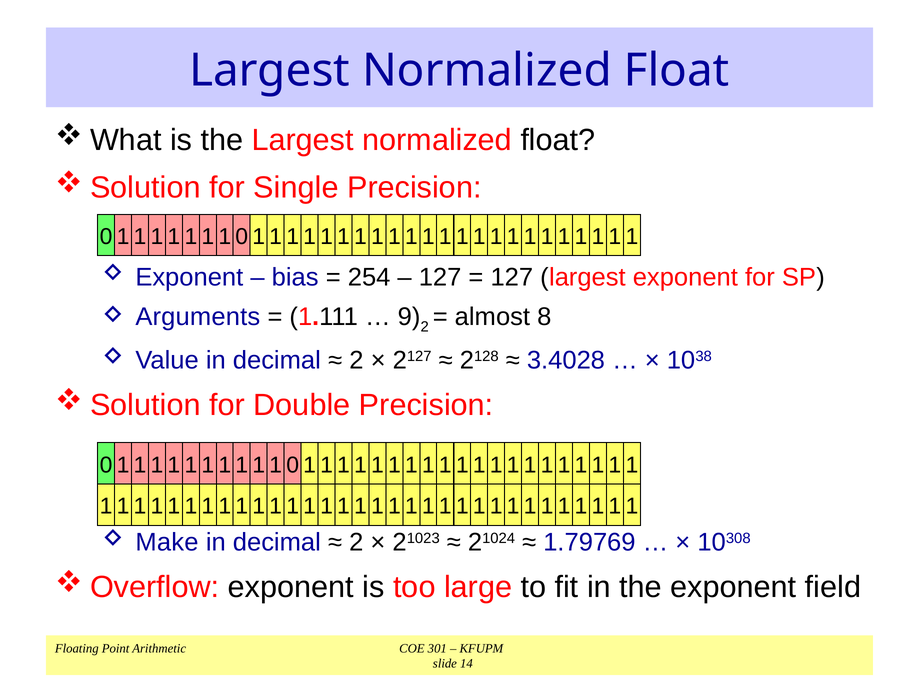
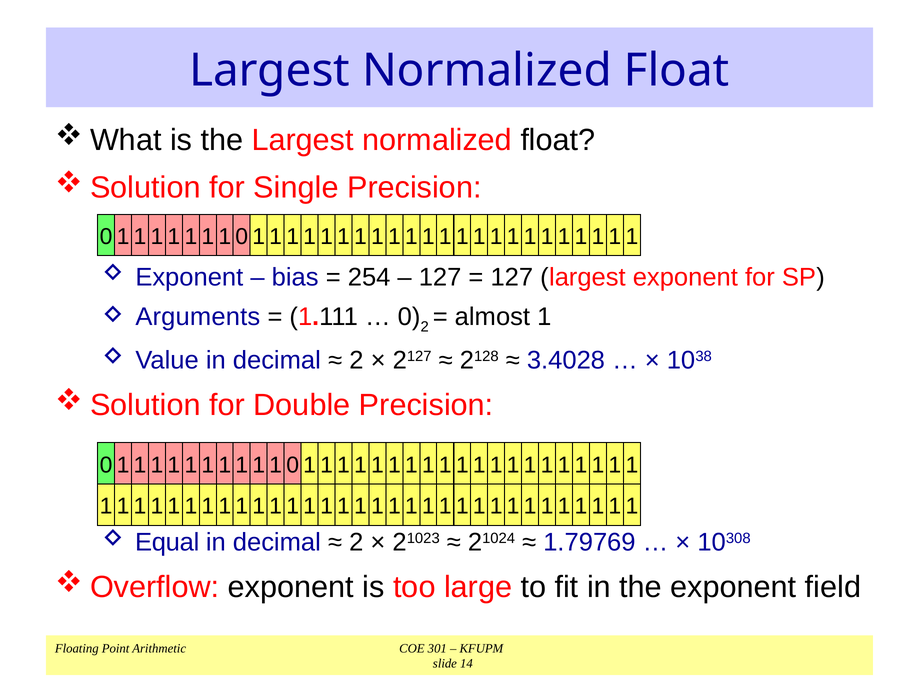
9: 9 -> 0 (409, 317)
8: 8 -> 1 (544, 317)
Make: Make -> Equal (167, 543)
